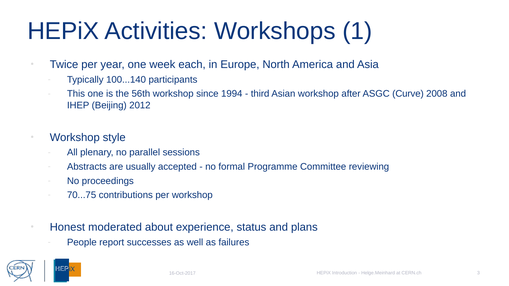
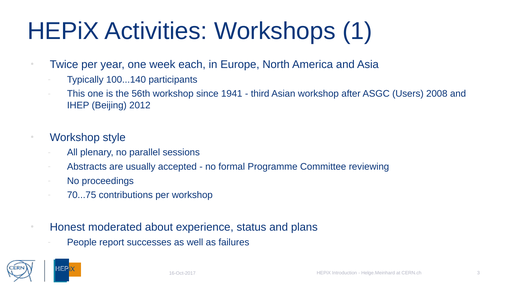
1994: 1994 -> 1941 (232, 94)
Curve: Curve -> Users (408, 94)
